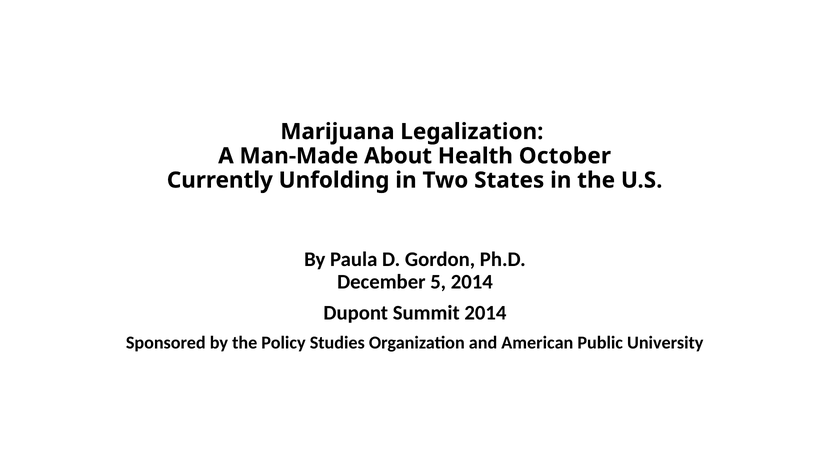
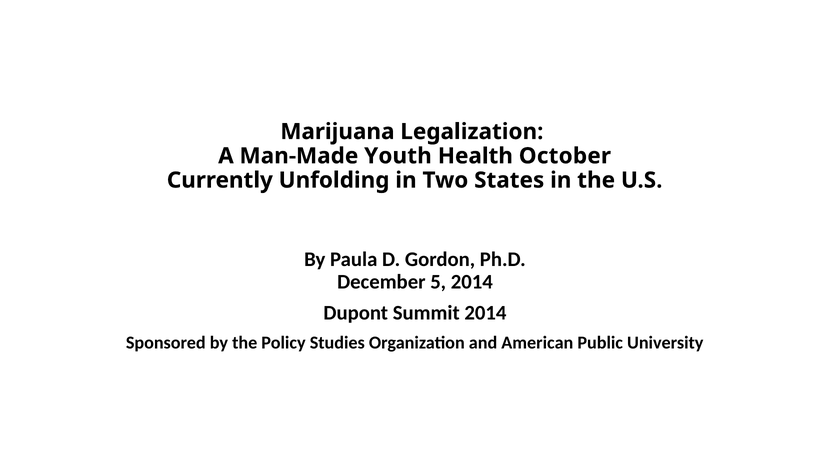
About: About -> Youth (398, 156)
